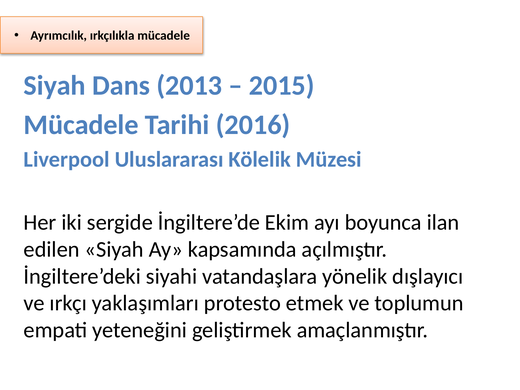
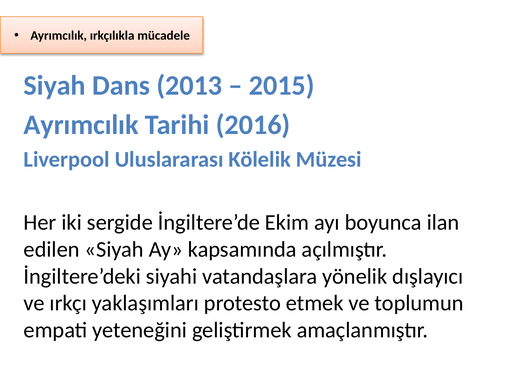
Mücadele: Mücadele -> Ayrımcılık (81, 125)
